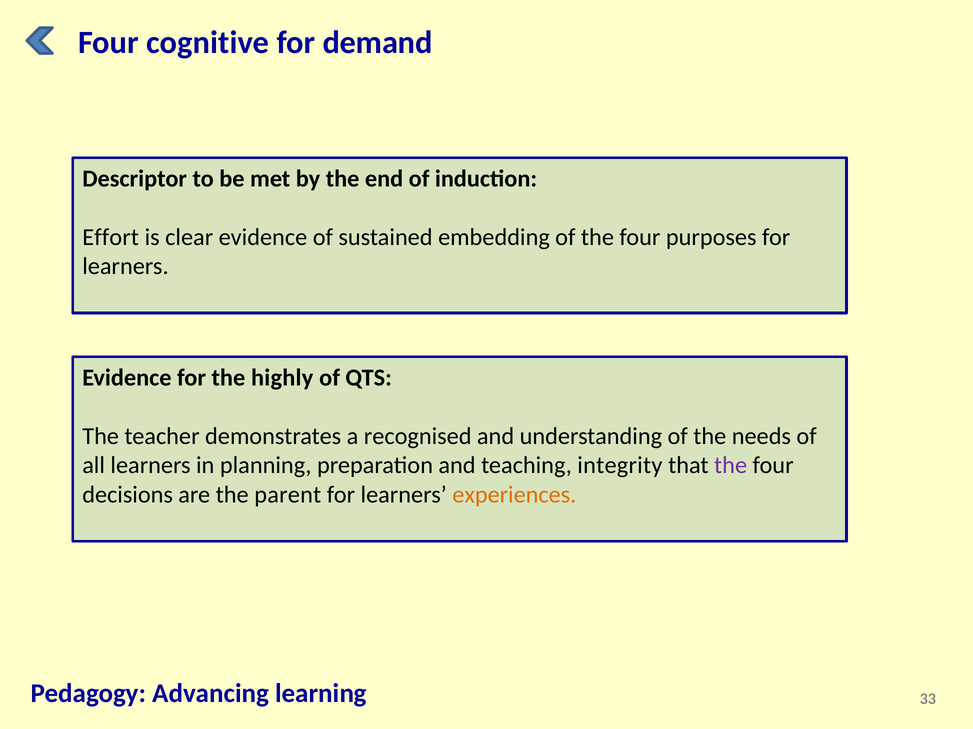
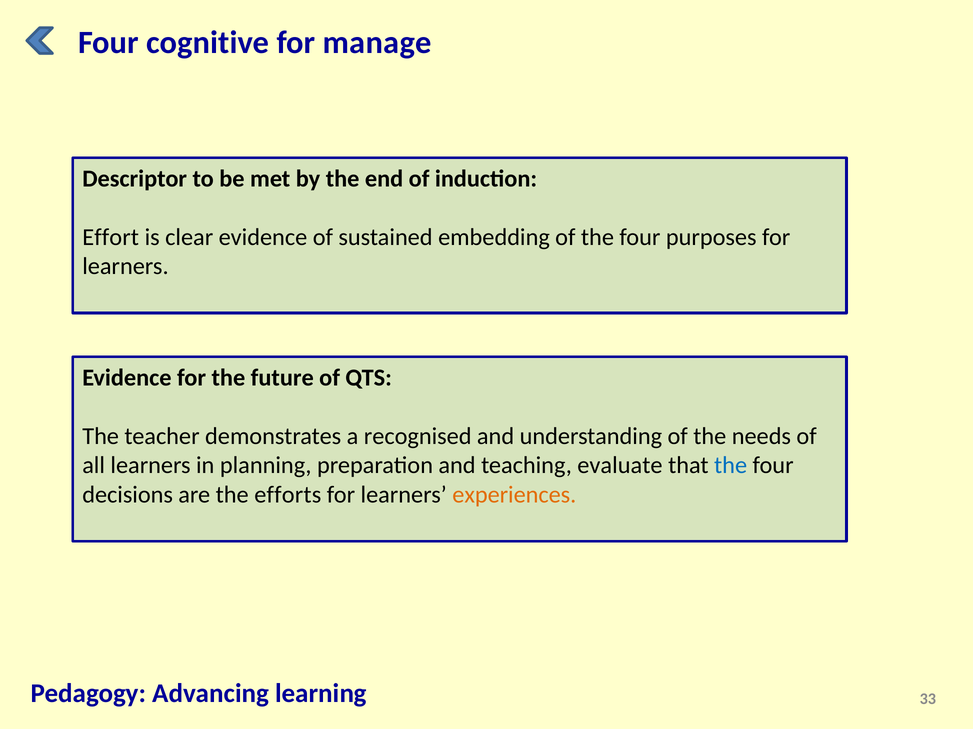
demand: demand -> manage (377, 43)
highly: highly -> future (282, 378)
integrity: integrity -> evaluate (620, 466)
the colour: purple -> blue (731, 466)
parent: parent -> efforts (288, 495)
